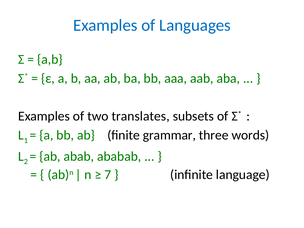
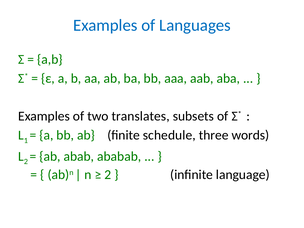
grammar: grammar -> schedule (169, 135)
7: 7 -> 2 (108, 175)
